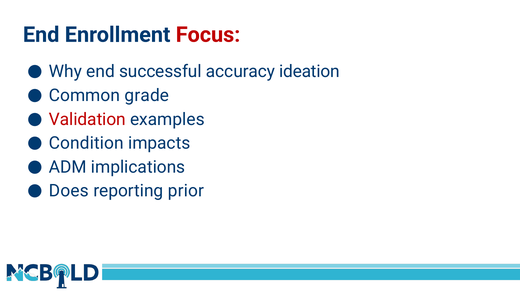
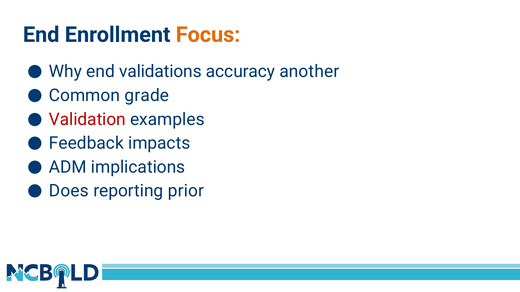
Focus colour: red -> orange (208, 35)
successful: successful -> validations (160, 72)
ideation: ideation -> another (309, 72)
Condition: Condition -> Feedback (86, 143)
